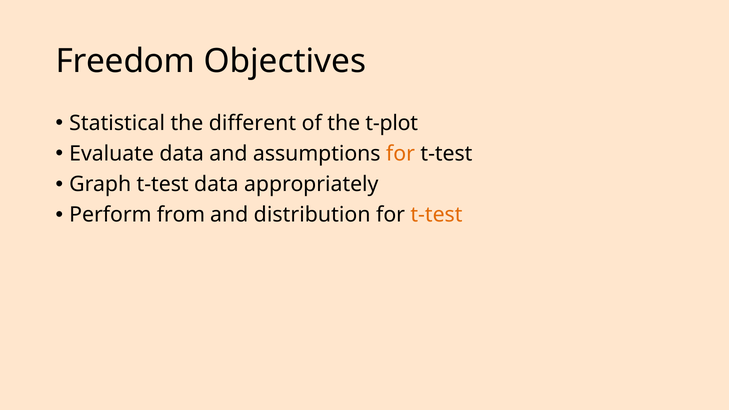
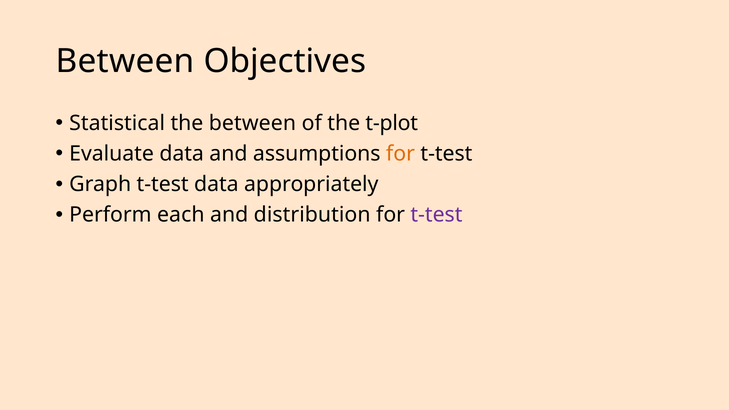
Freedom: Freedom -> Between (125, 61)
the different: different -> between (252, 123)
from: from -> each (181, 215)
t-test colour: orange -> purple (436, 215)
